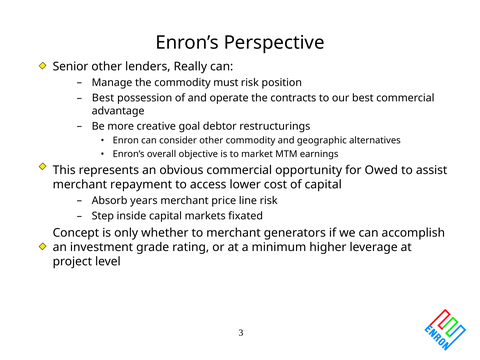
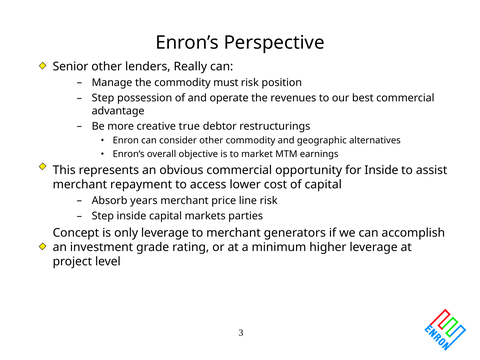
Best: Best -> Step (103, 98)
contracts: contracts -> revenues (293, 98)
goal: goal -> true (189, 126)
for Owed: Owed -> Inside (381, 170)
fixated: fixated -> parties (246, 216)
only whether: whether -> leverage (165, 233)
